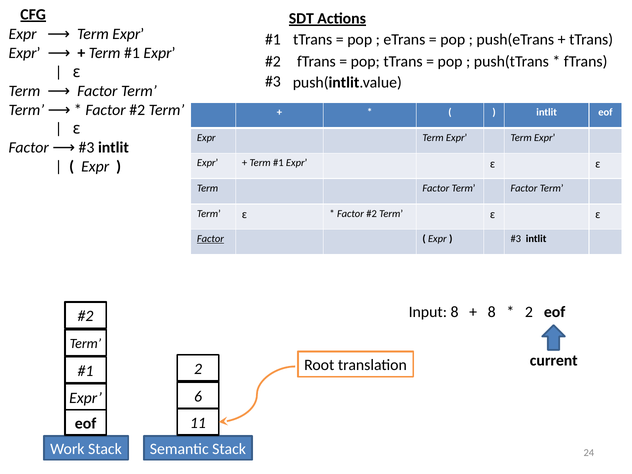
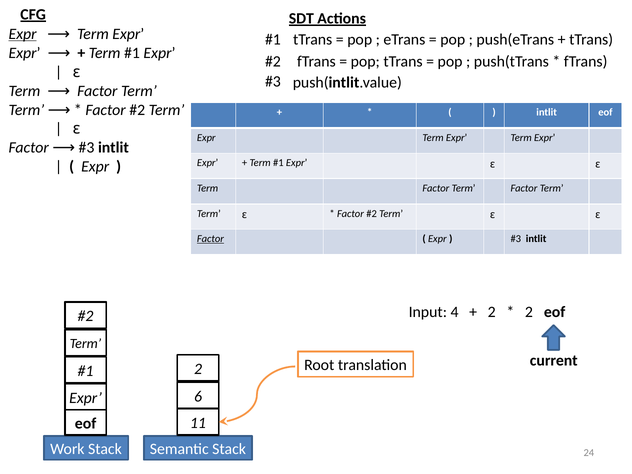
Expr underline: none -> present (23, 34)
Input 8: 8 -> 4 (455, 312)
8: 8 -> 2 (492, 312)
